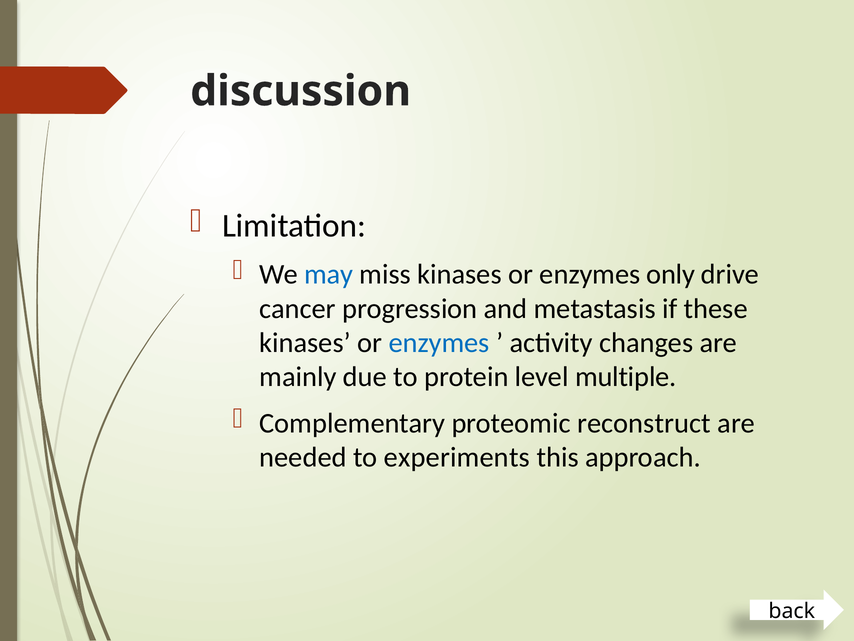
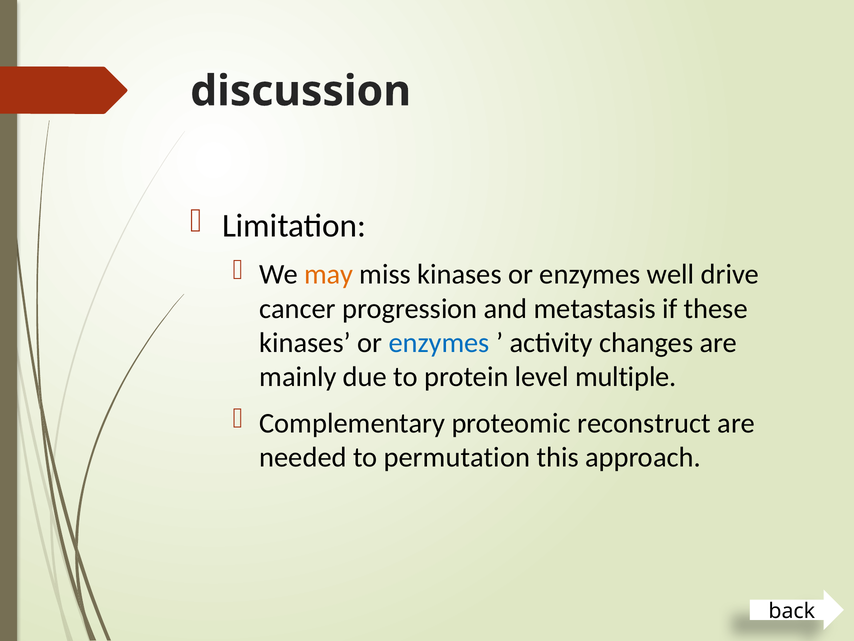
may colour: blue -> orange (329, 274)
only: only -> well (671, 274)
experiments: experiments -> permutation (457, 457)
